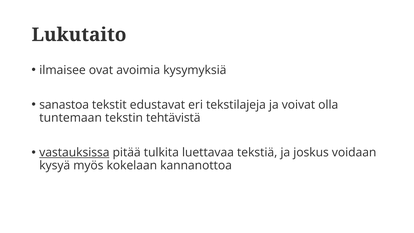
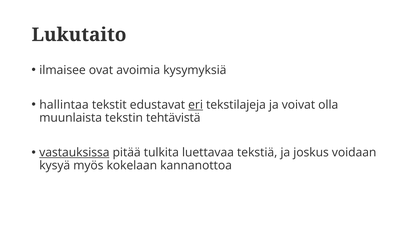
sanastoa: sanastoa -> hallintaa (64, 105)
eri underline: none -> present (196, 105)
tuntemaan: tuntemaan -> muunlaista (71, 118)
